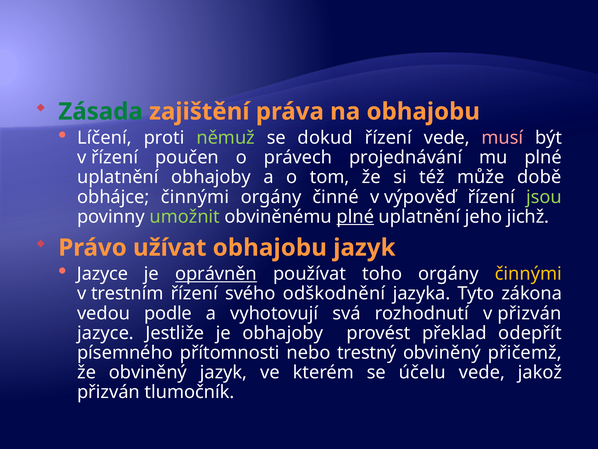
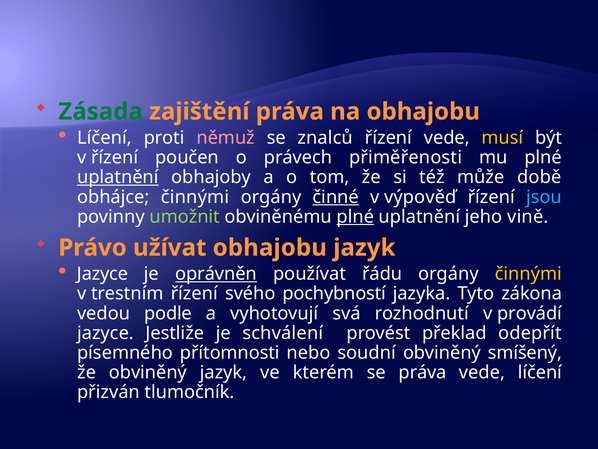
němuž colour: light green -> pink (226, 138)
dokud: dokud -> znalců (325, 138)
musí colour: pink -> yellow (502, 138)
projednávání: projednávání -> přiměřenosti (406, 157)
uplatnění underline: none -> present (118, 177)
činné underline: none -> present (336, 197)
jsou colour: light green -> light blue (544, 197)
jichž: jichž -> vině (528, 216)
toho: toho -> řádu (382, 274)
odškodnění: odškodnění -> pochybností (334, 293)
v přizván: přizván -> provádí (530, 313)
je obhajoby: obhajoby -> schválení (283, 333)
trestný: trestný -> soudní (367, 352)
přičemž: přičemž -> smíšený (525, 352)
se účelu: účelu -> práva (423, 372)
vede jakož: jakož -> líčení (540, 372)
